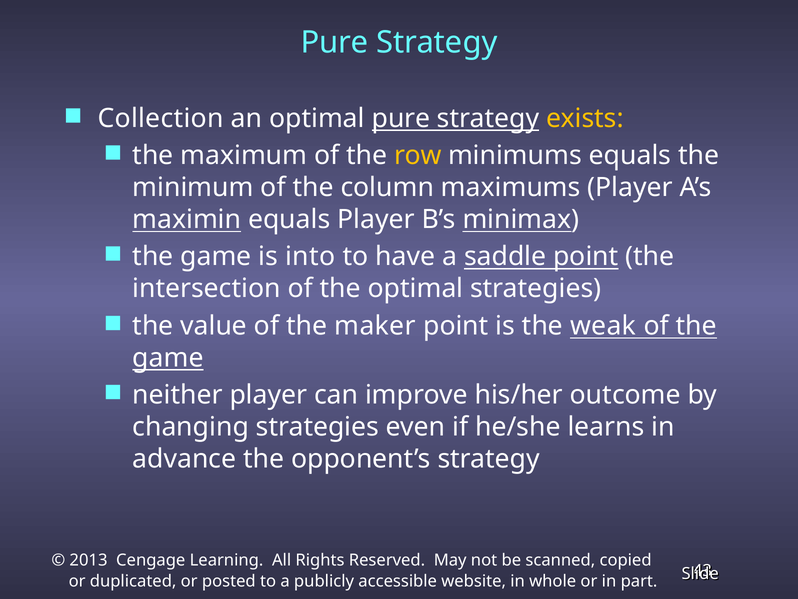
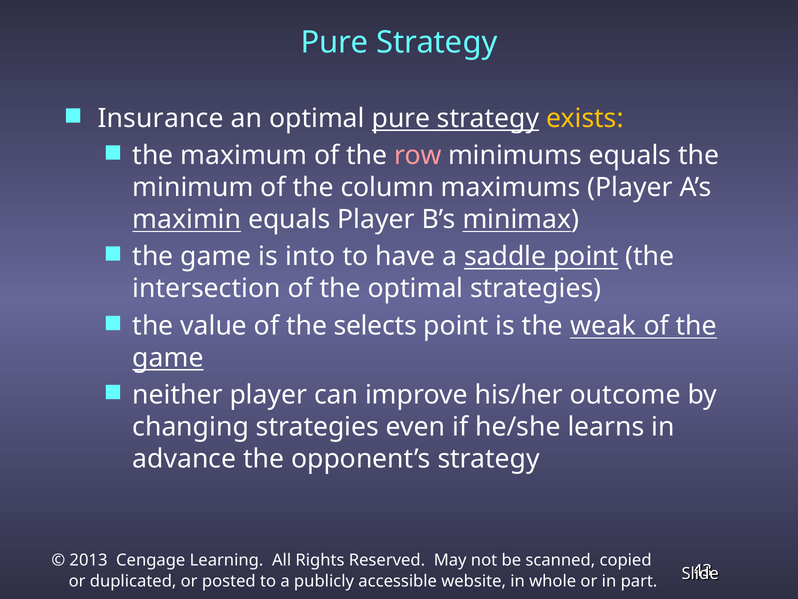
Collection: Collection -> Insurance (161, 118)
row colour: yellow -> pink (418, 155)
maker: maker -> selects (375, 326)
